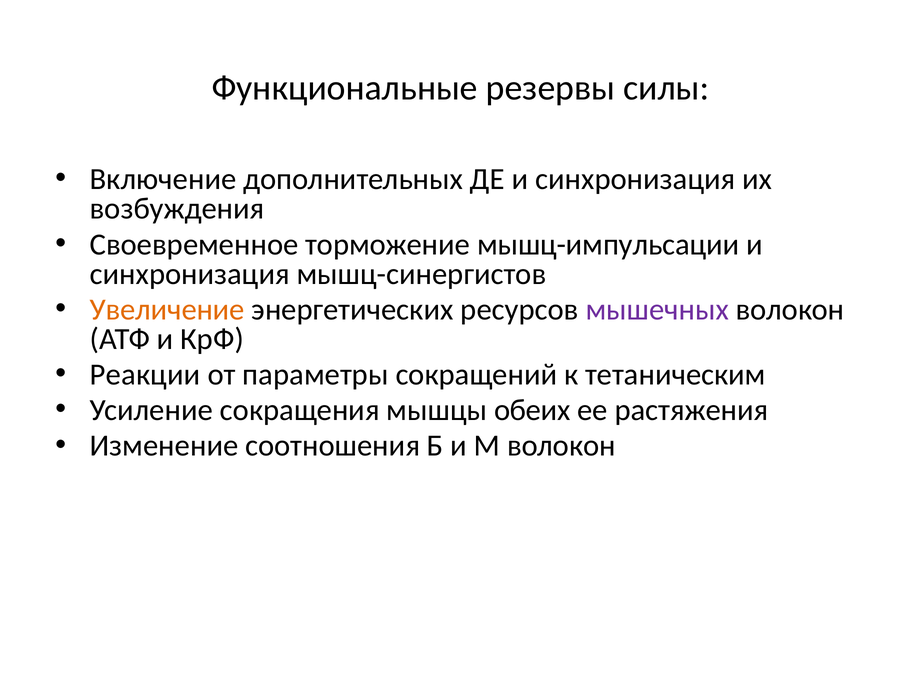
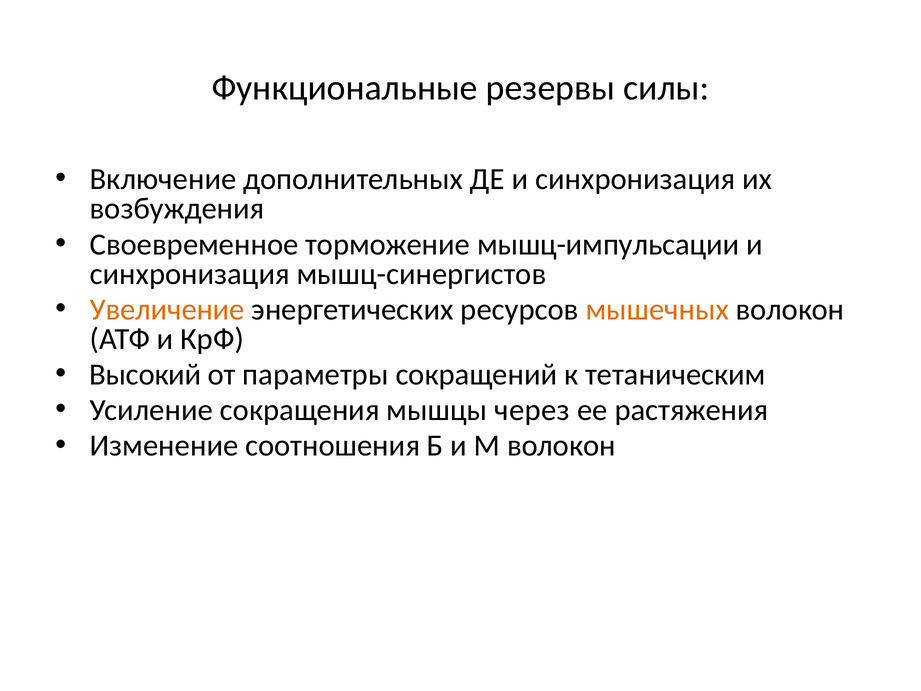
мышечных colour: purple -> orange (657, 309)
Реакции: Реакции -> Высокий (145, 374)
обеих: обеих -> через (532, 410)
